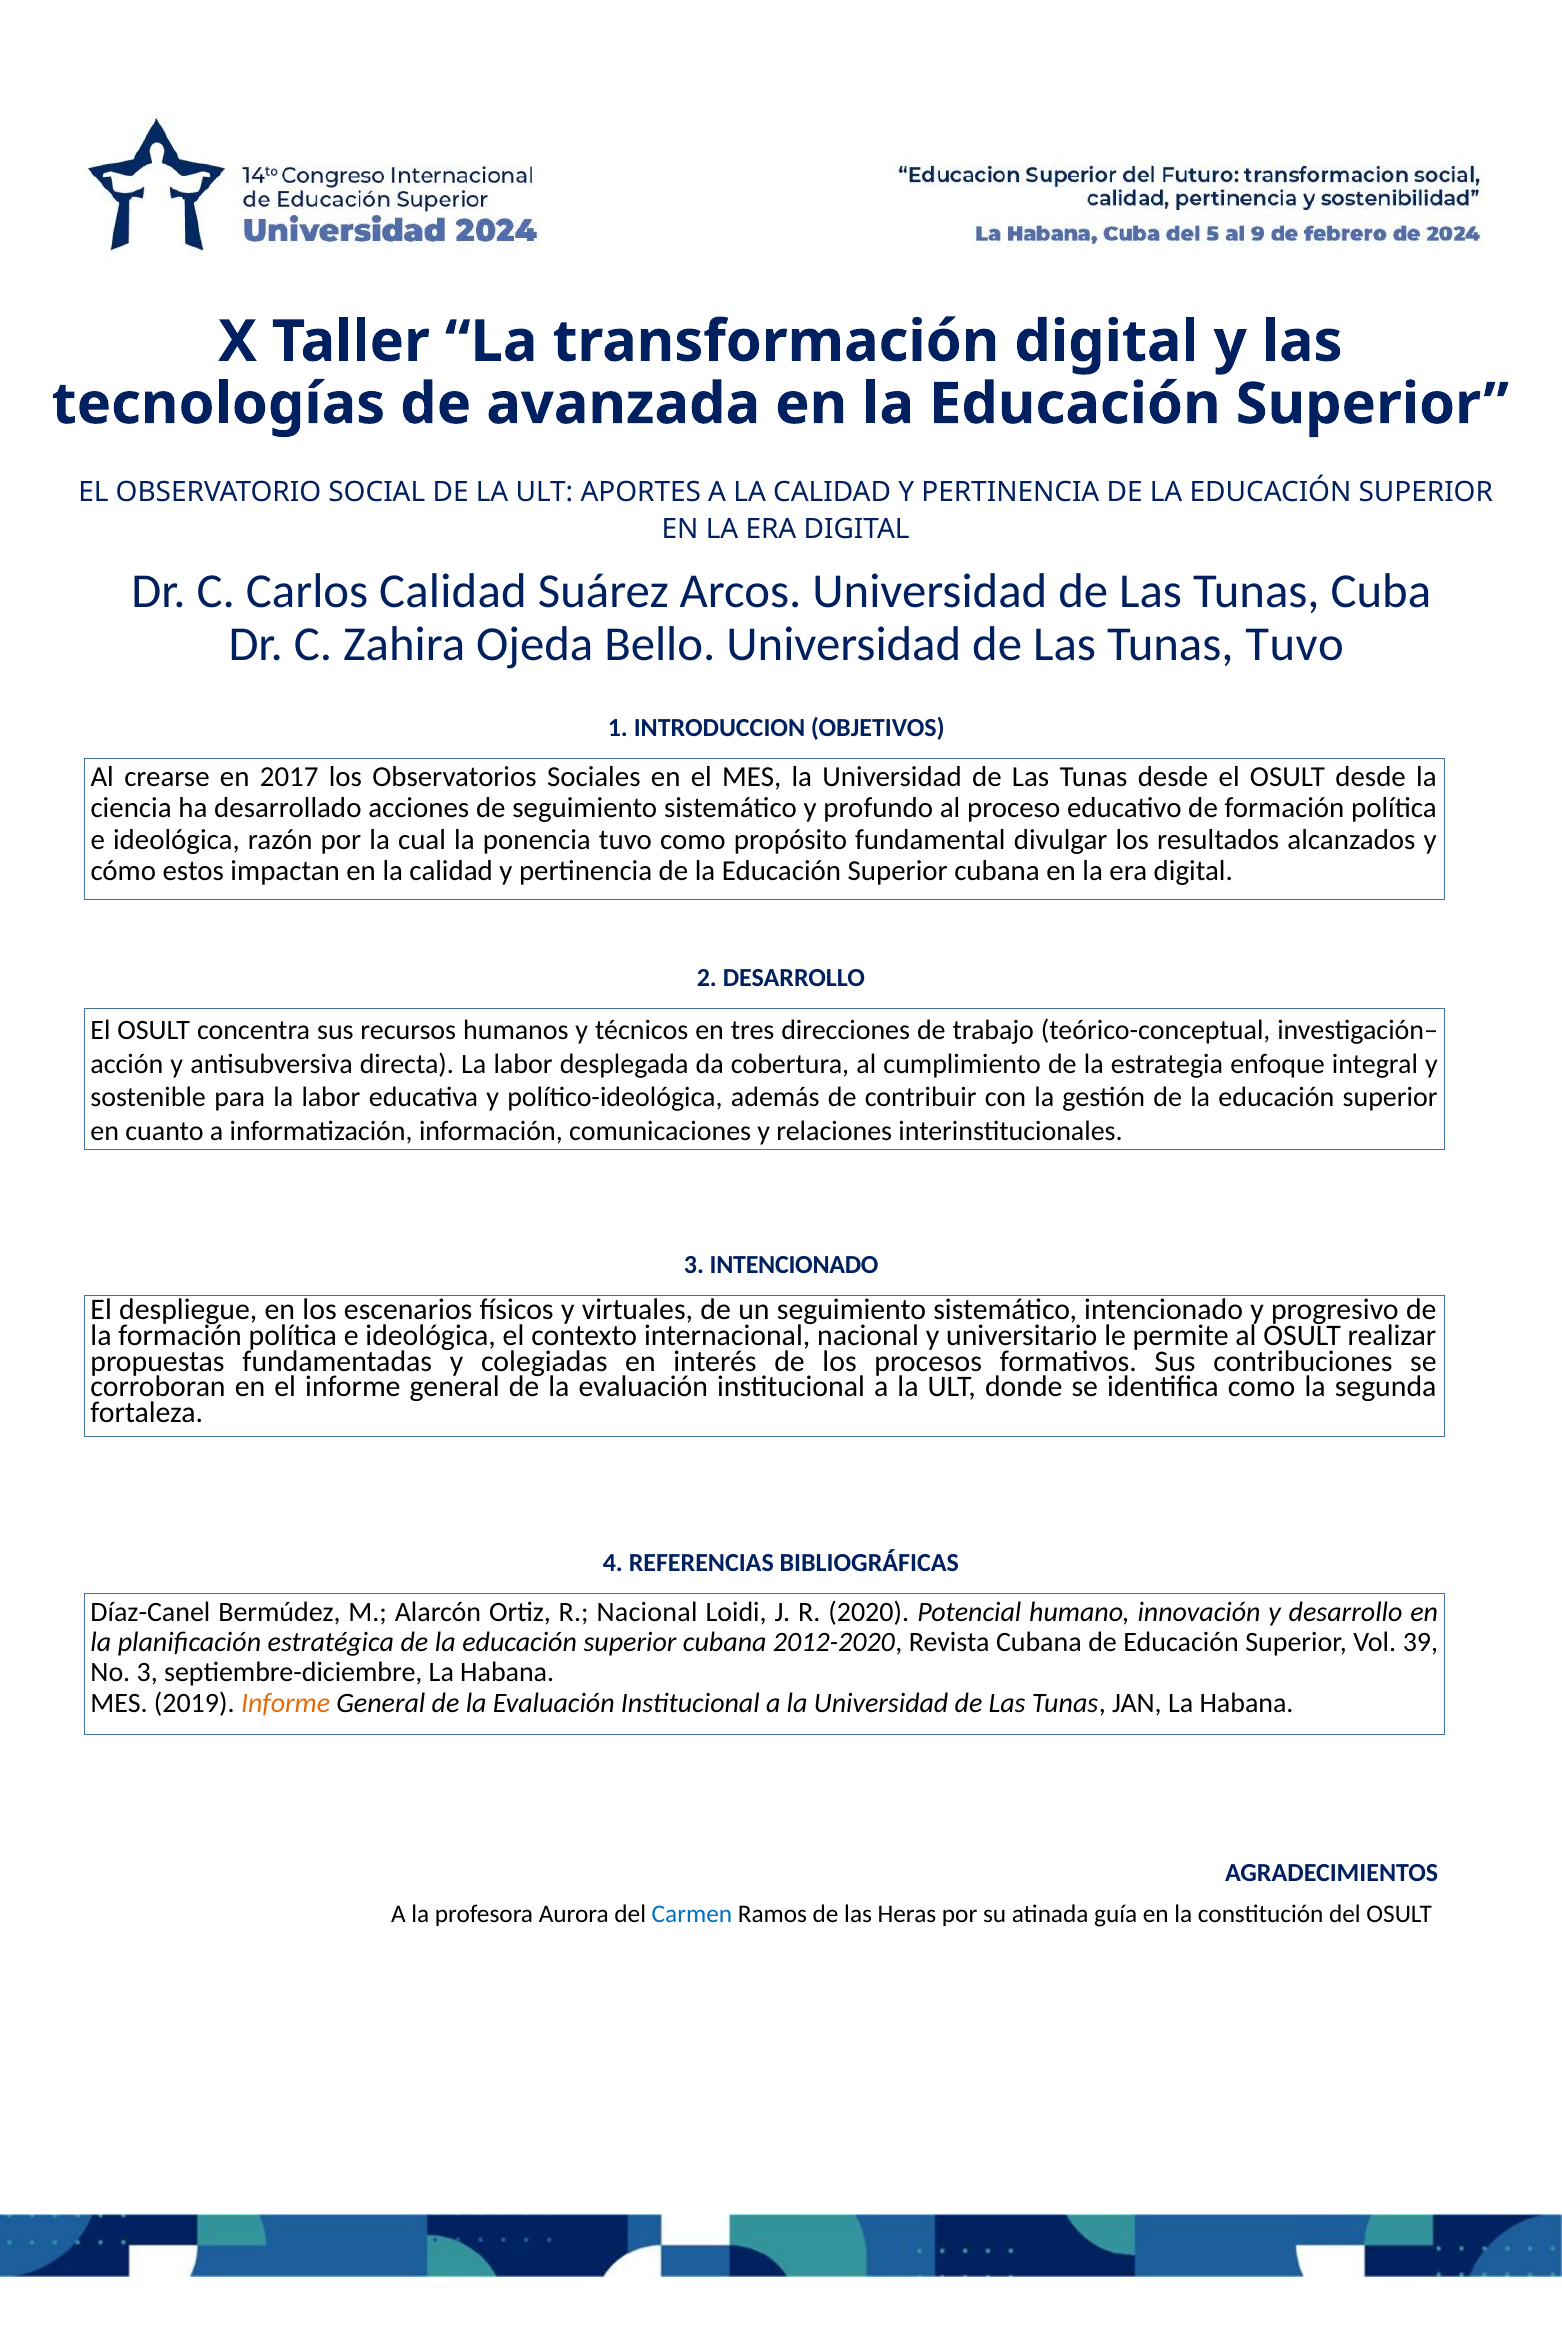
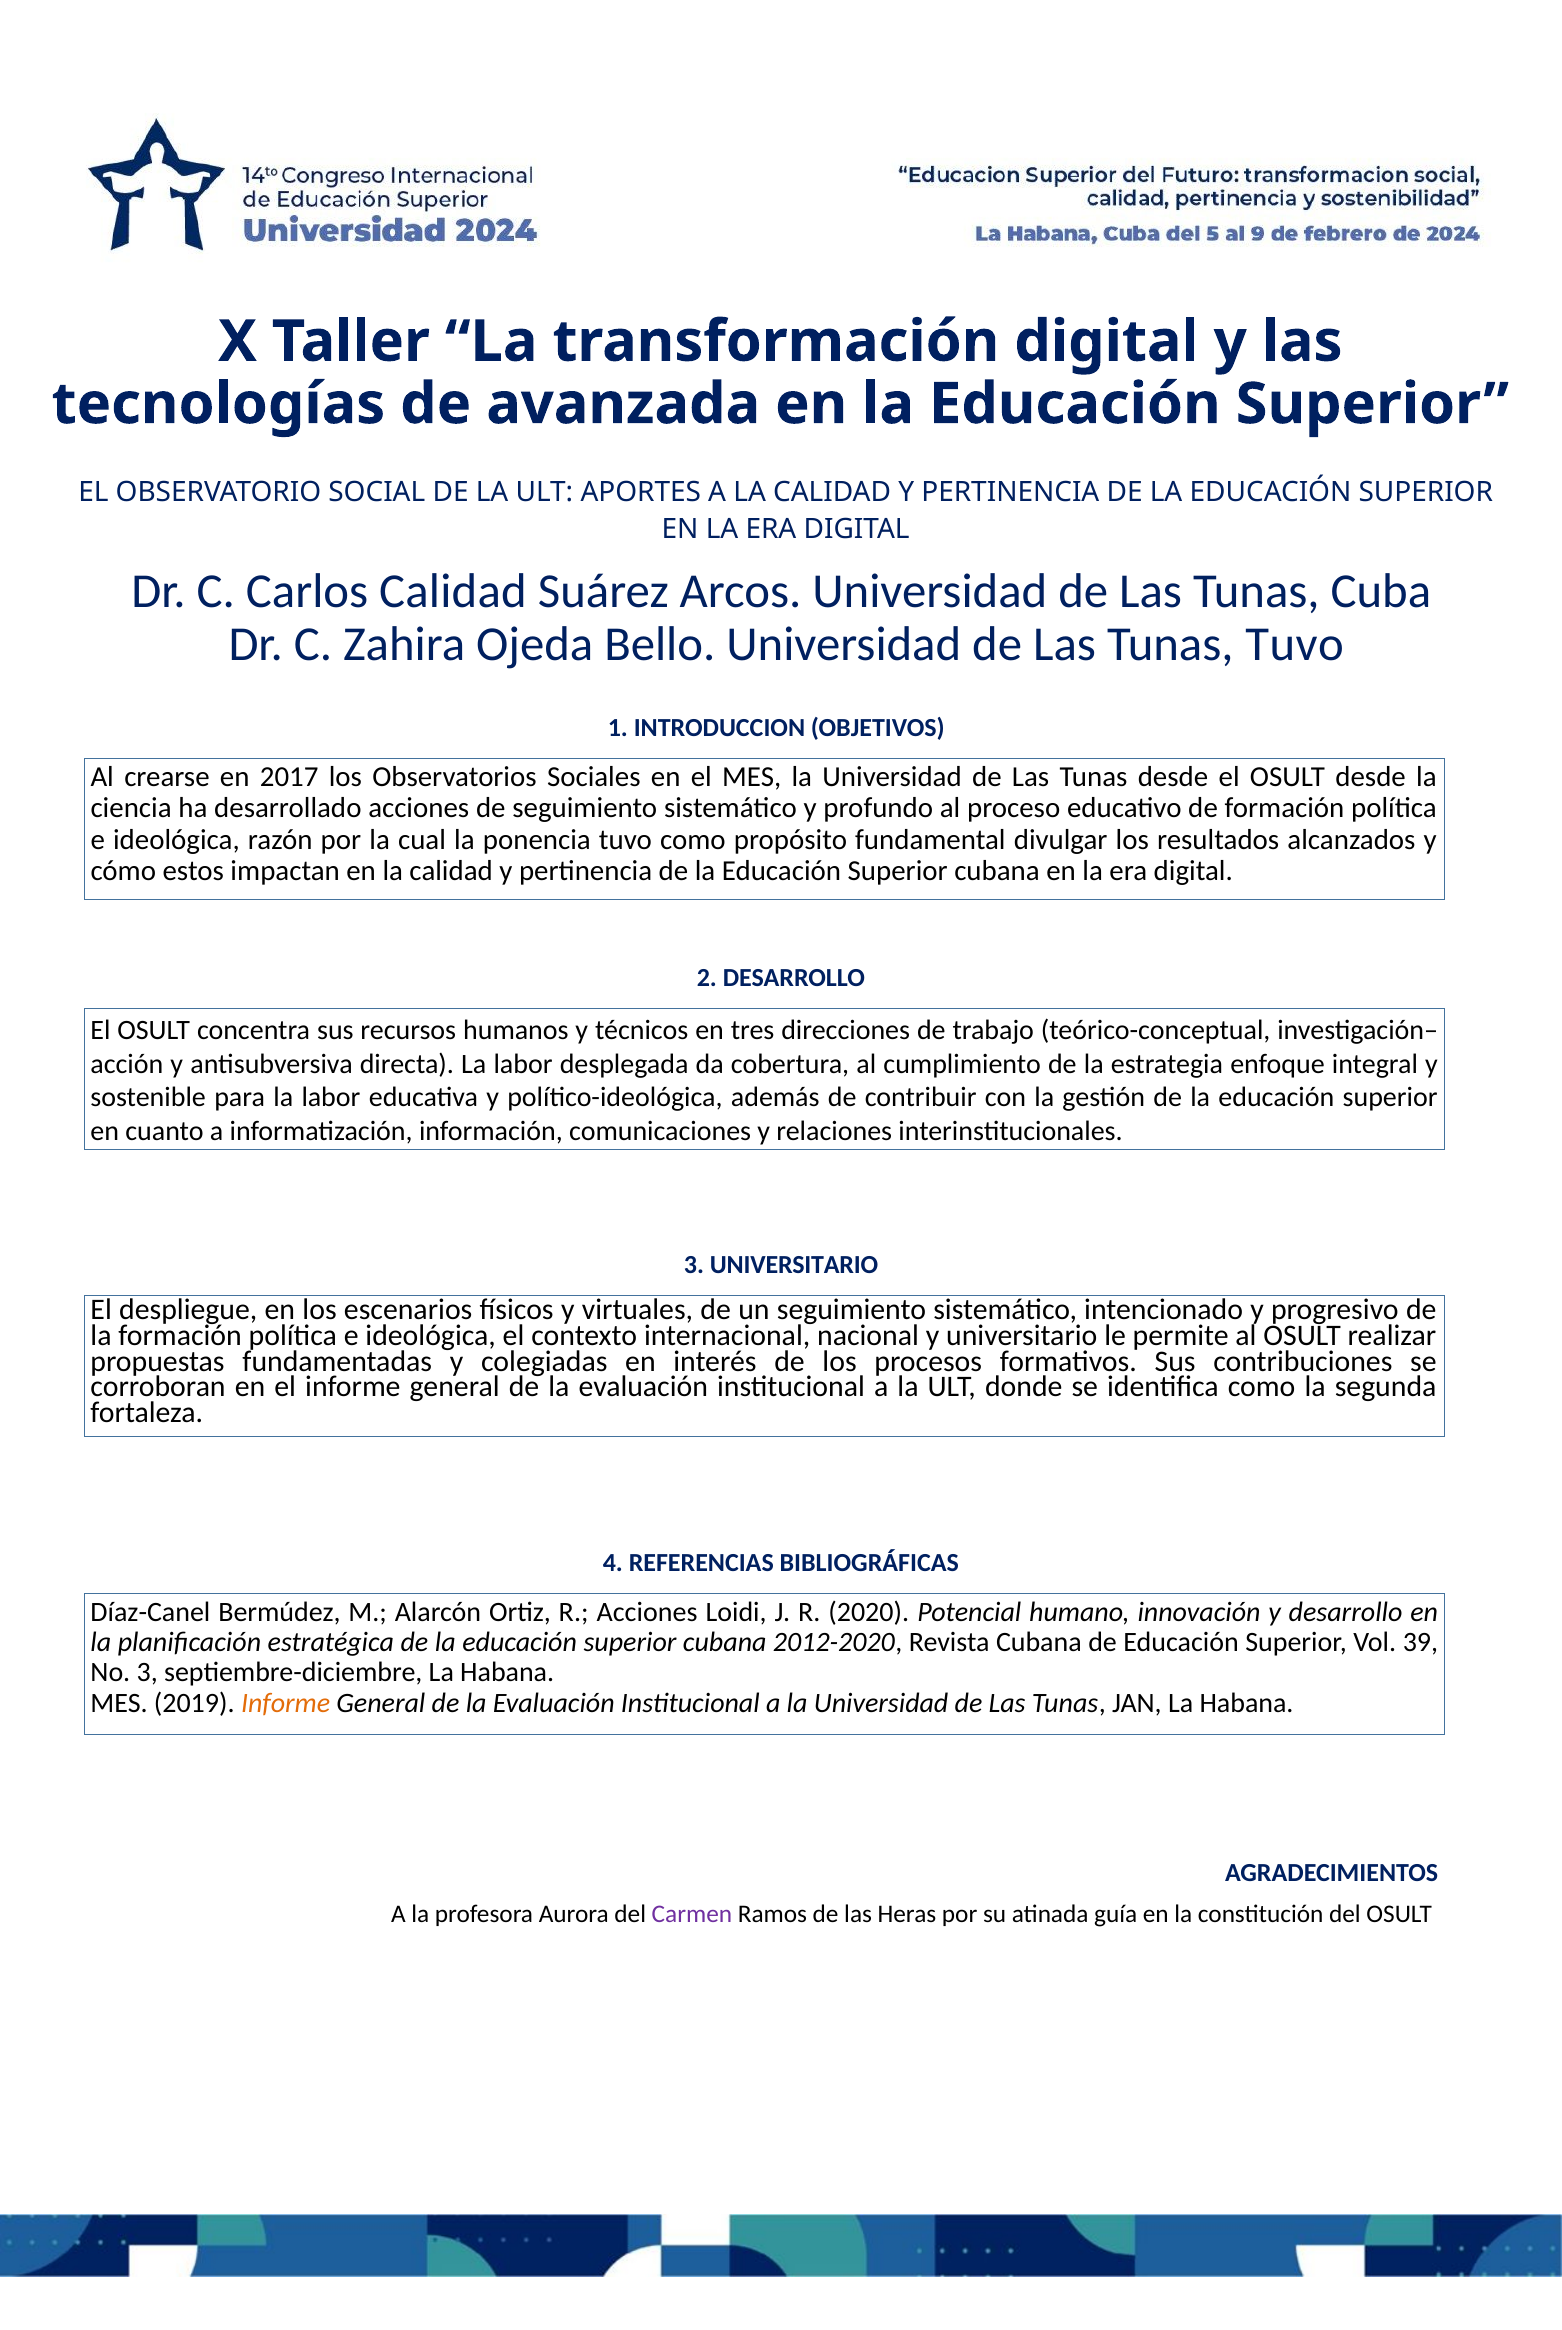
3 INTENCIONADO: INTENCIONADO -> UNIVERSITARIO (794, 1265)
R Nacional: Nacional -> Acciones (647, 1612)
Carmen colour: blue -> purple (692, 1914)
